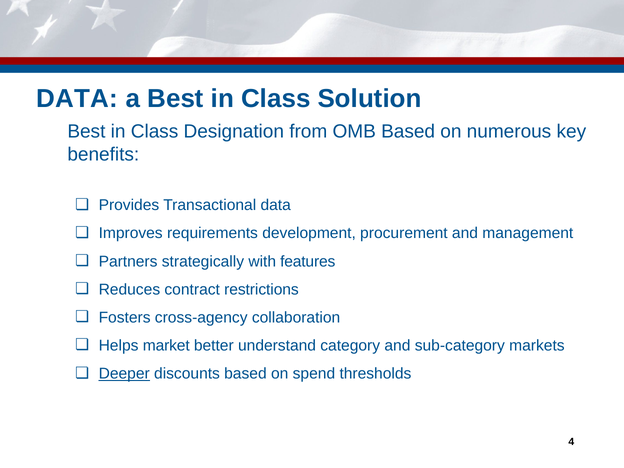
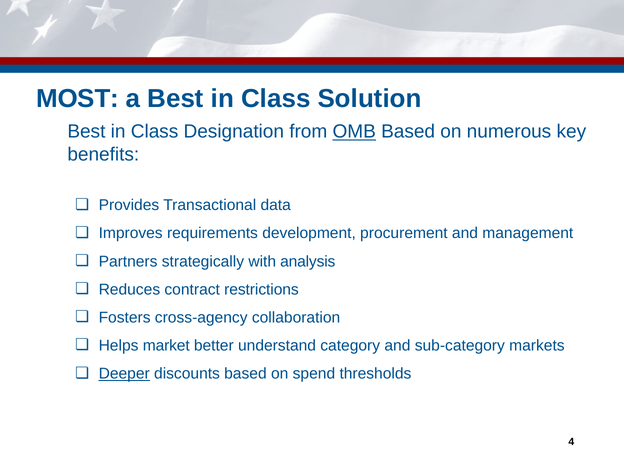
DATA: DATA -> MOST (77, 99)
OMB underline: none -> present (354, 132)
features: features -> analysis (308, 261)
